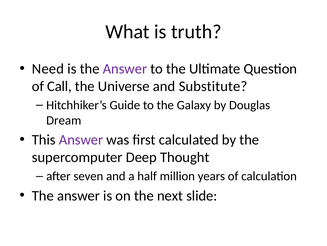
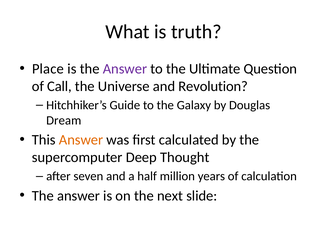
Need: Need -> Place (48, 69)
Substitute: Substitute -> Revolution (213, 86)
Answer colour: purple -> orange (81, 139)
